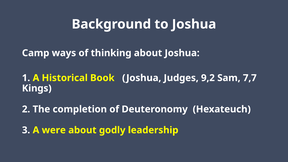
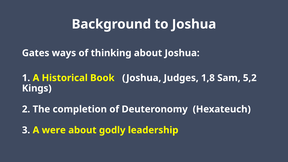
Camp: Camp -> Gates (36, 53)
9,2: 9,2 -> 1,8 (208, 78)
7,7: 7,7 -> 5,2 (250, 78)
